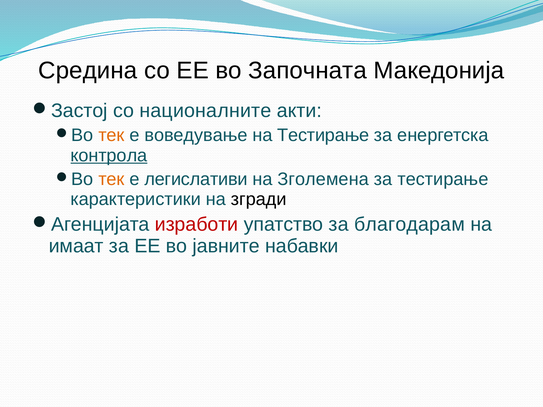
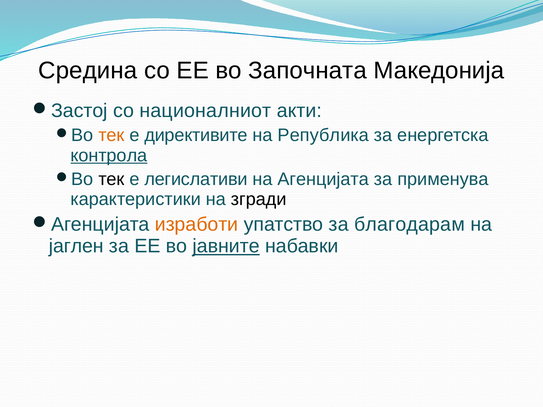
националните: националните -> националниот (205, 111)
воведување: воведување -> директивите (196, 135)
на Тестирање: Тестирање -> Република (323, 135)
тек colour: orange -> black (111, 179)
Зголемена: Зголемена -> Агенцијата (323, 179)
за тестирање: тестирање -> применува (443, 179)
изработи colour: red -> orange (197, 224)
имаат: имаат -> јаглен (76, 246)
јавните underline: none -> present (226, 246)
